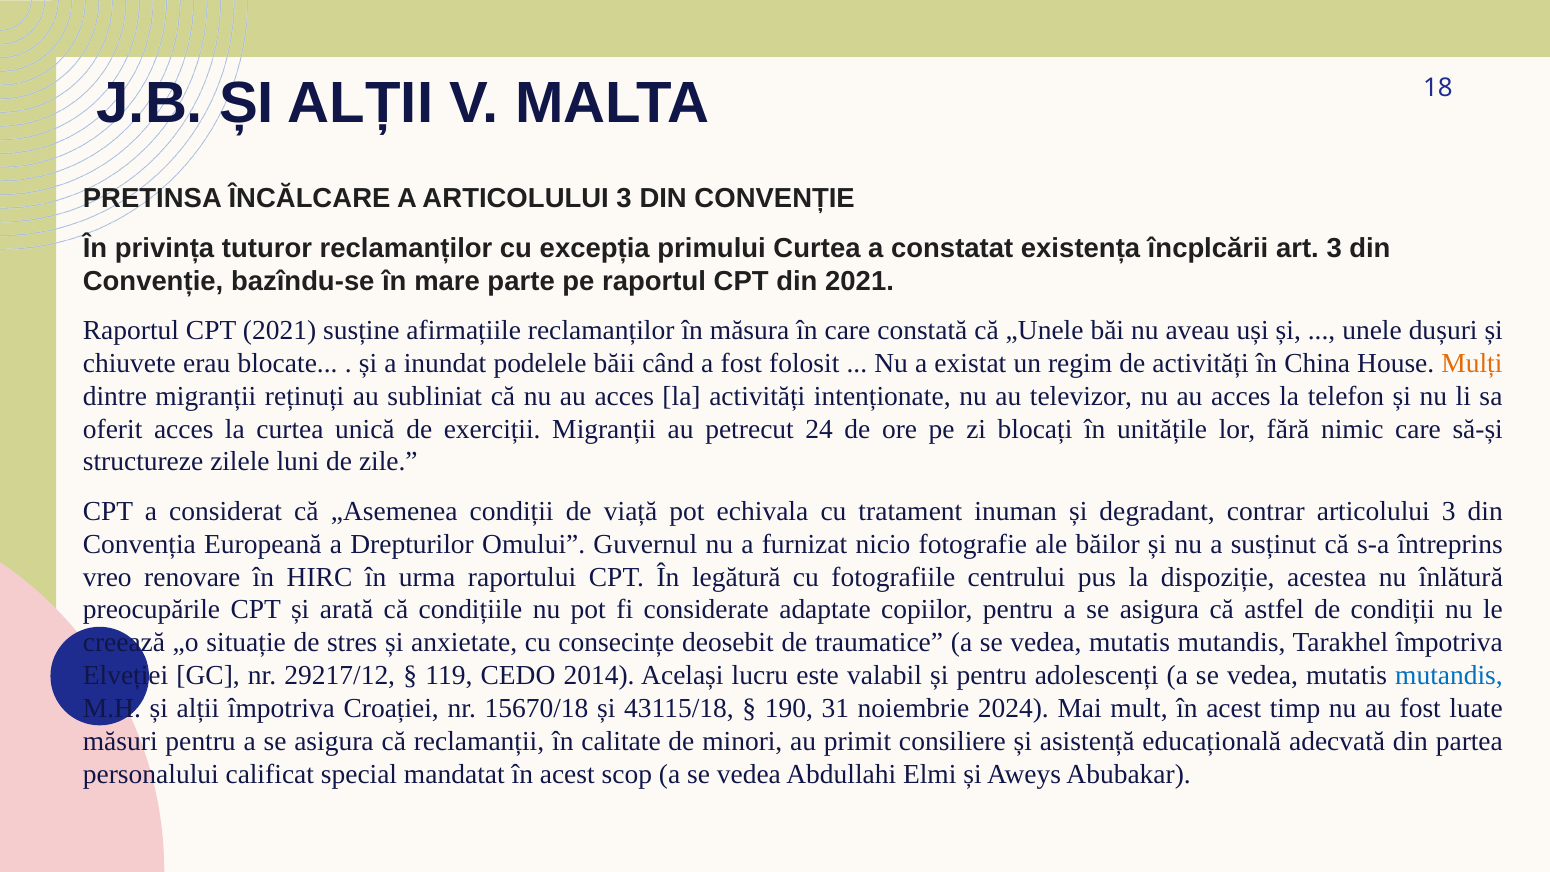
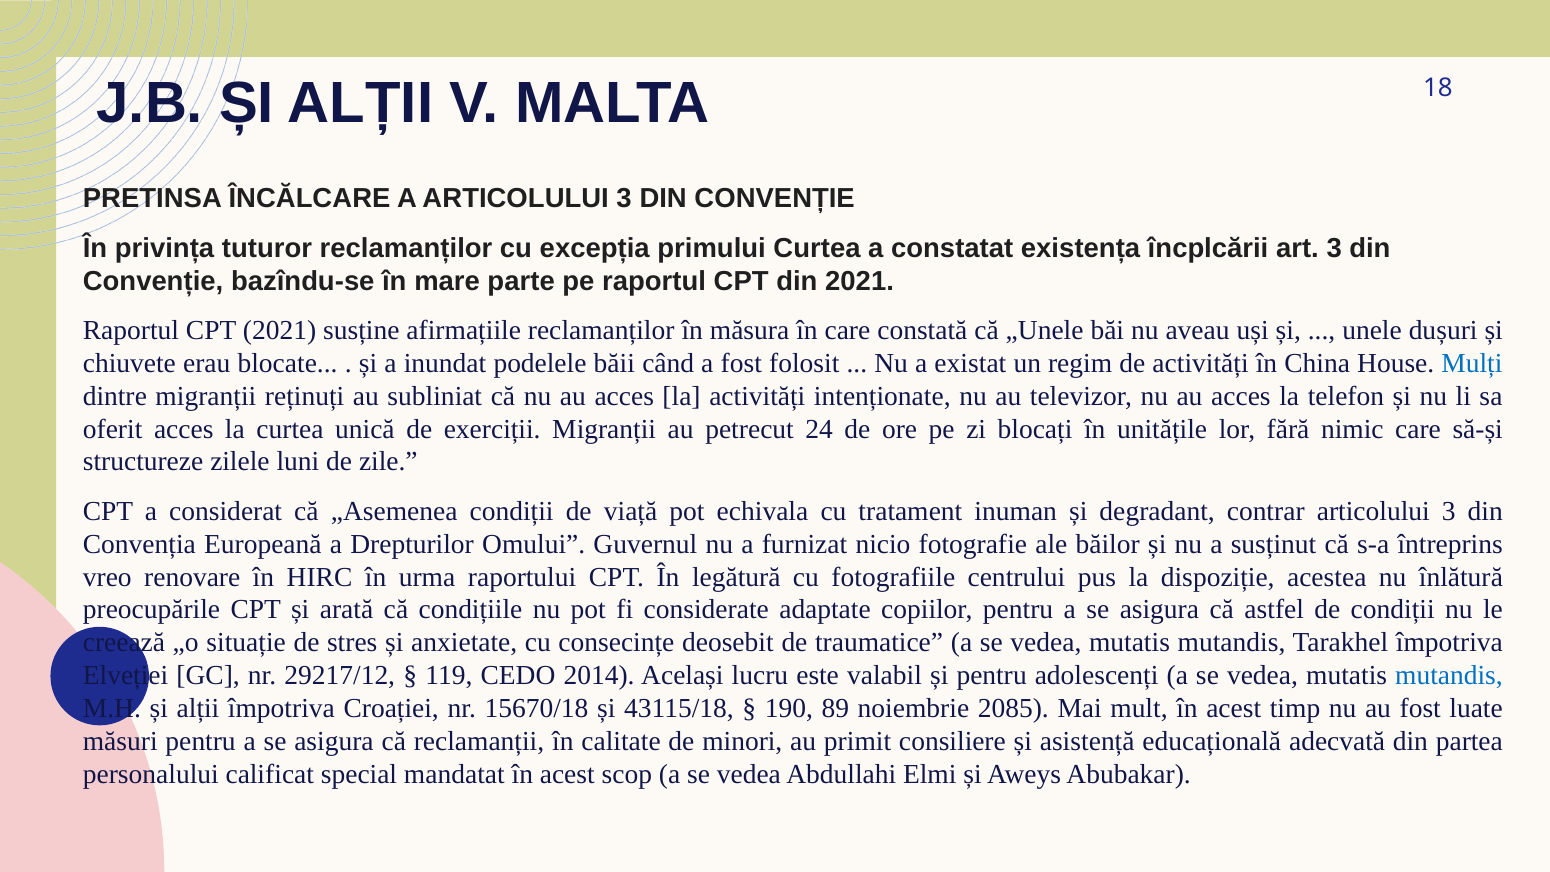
Mulți colour: orange -> blue (1472, 363)
31: 31 -> 89 (835, 709)
2024: 2024 -> 2085 (1013, 709)
